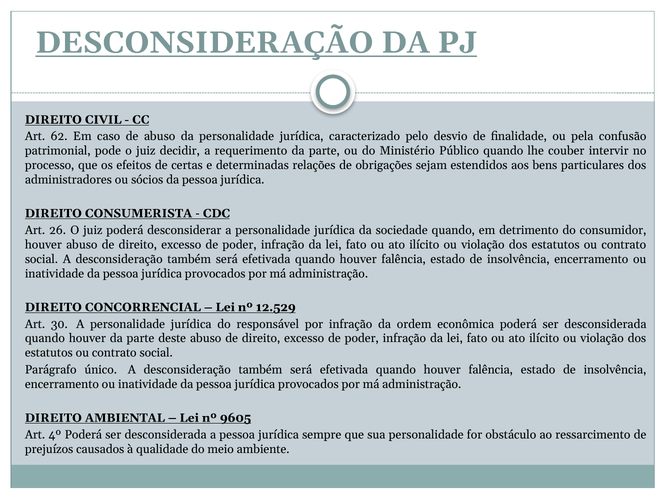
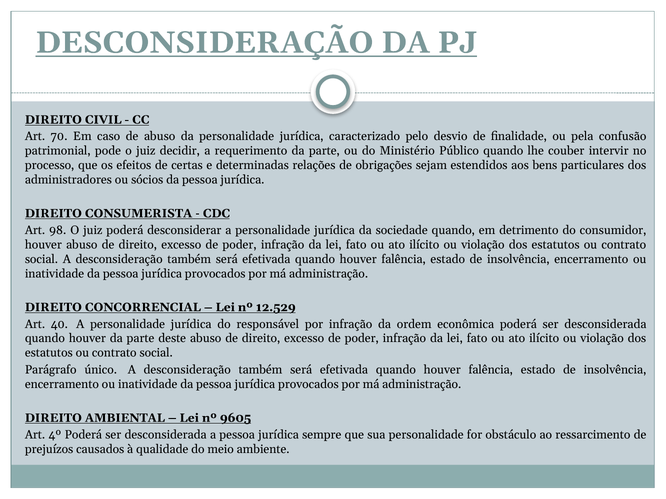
62: 62 -> 70 (59, 137)
26: 26 -> 98 (58, 230)
30: 30 -> 40 (59, 324)
